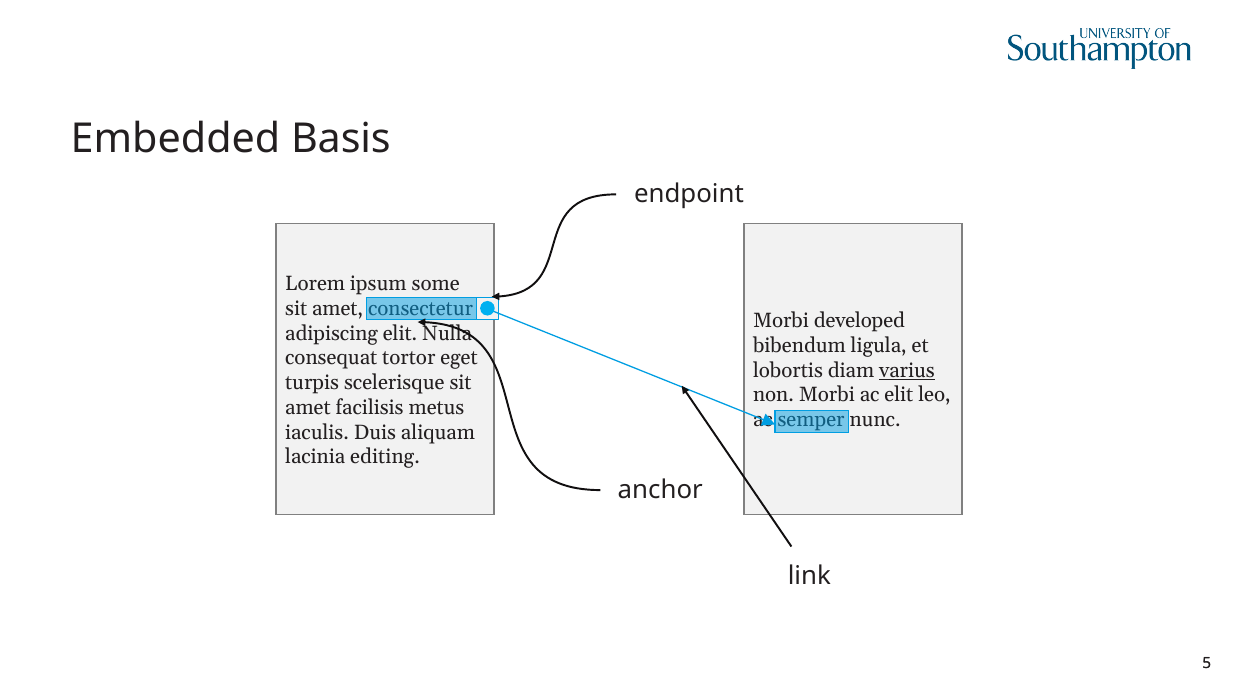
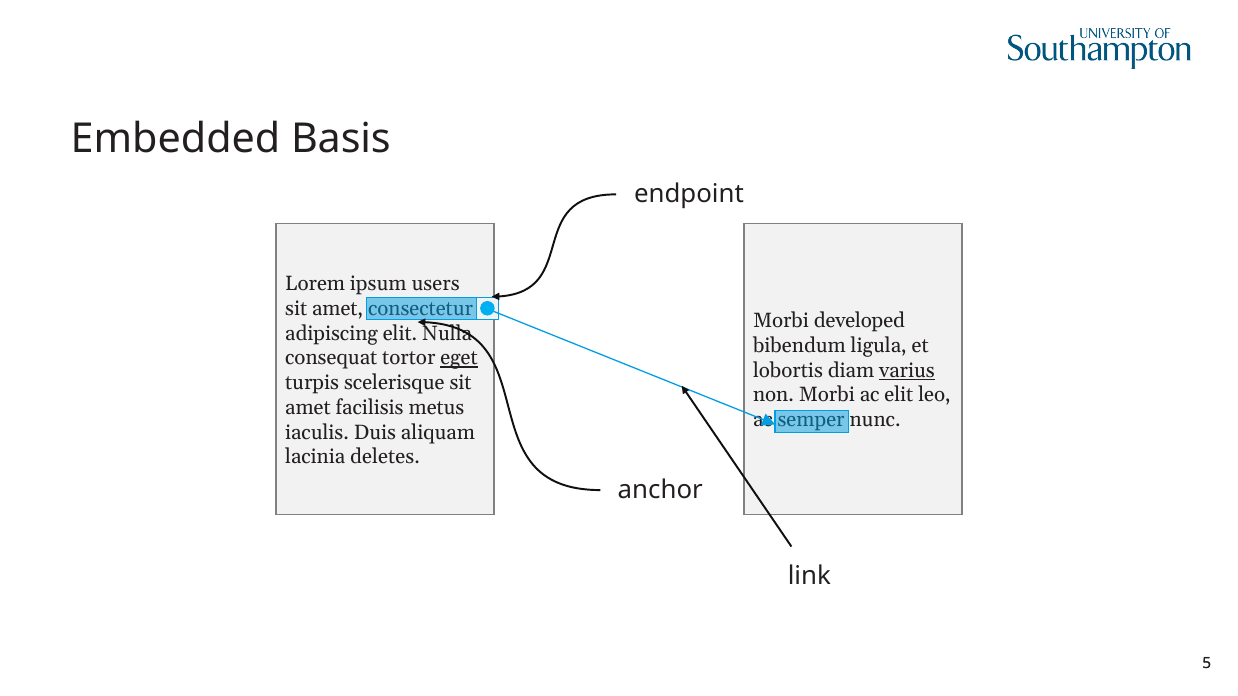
some: some -> users (436, 284)
eget underline: none -> present (459, 358)
editing: editing -> deletes (385, 457)
